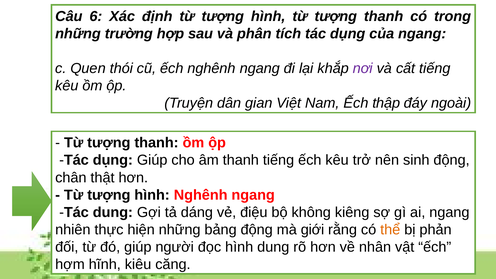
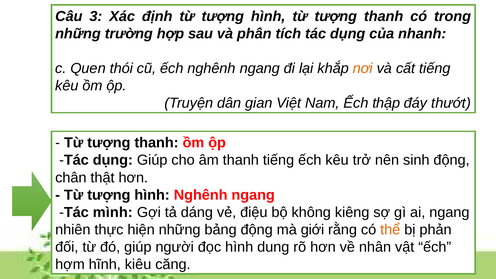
6: 6 -> 3 (96, 16)
của ngang: ngang -> nhanh (422, 34)
nơi colour: purple -> orange (363, 68)
ngoài: ngoài -> thướt (451, 103)
Tác dung: dung -> mình (113, 212)
